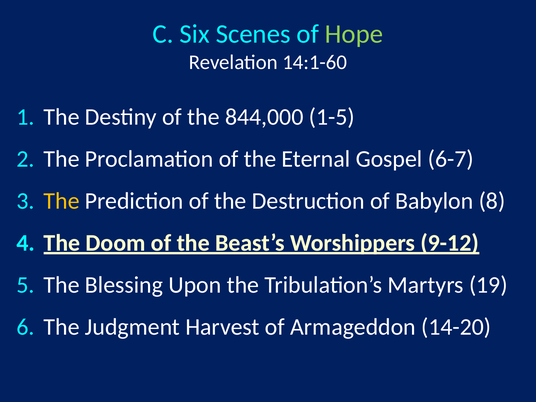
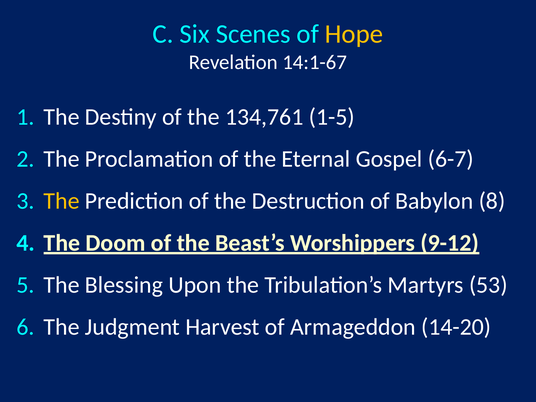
Hope colour: light green -> yellow (354, 34)
14:1-60: 14:1-60 -> 14:1-67 (315, 62)
844,000: 844,000 -> 134,761 (264, 117)
19: 19 -> 53 (488, 285)
